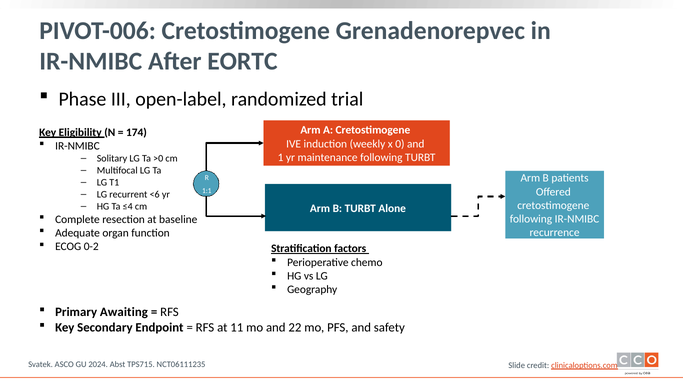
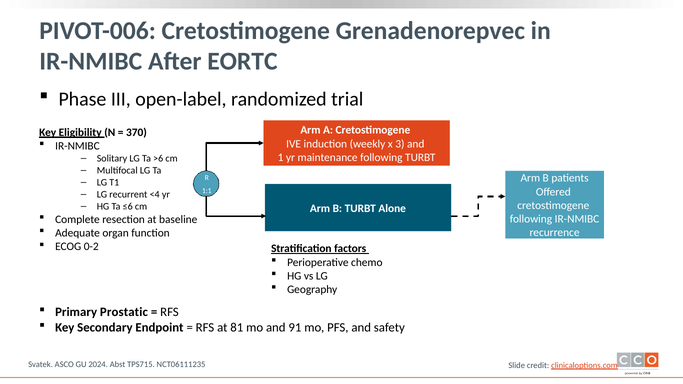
174: 174 -> 370 (136, 132)
0: 0 -> 3 (400, 144)
>0: >0 -> >6 (158, 159)
<6: <6 -> <4 (155, 195)
≤4: ≤4 -> ≤6 (128, 207)
Awaiting: Awaiting -> Prostatic (124, 312)
11: 11 -> 81 (237, 328)
22: 22 -> 91 (295, 328)
